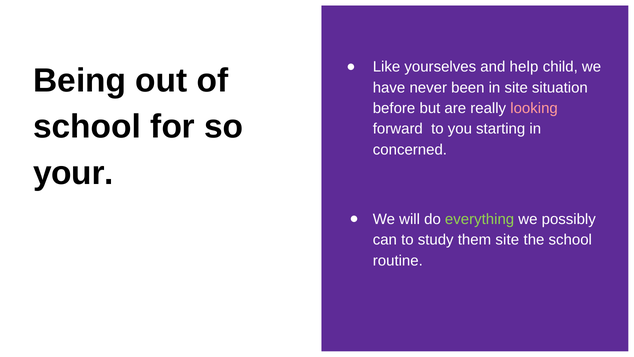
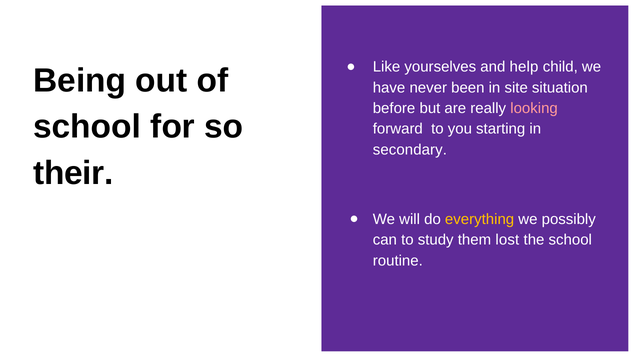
concerned: concerned -> secondary (410, 150)
your: your -> their (73, 173)
everything colour: light green -> yellow (480, 219)
them site: site -> lost (507, 240)
